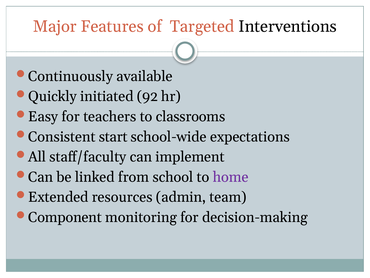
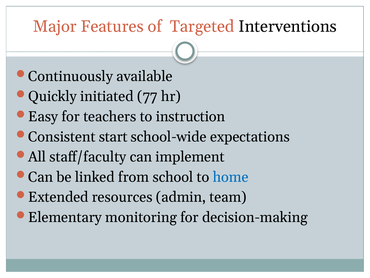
92: 92 -> 77 (147, 96)
classrooms: classrooms -> instruction (191, 116)
home colour: purple -> blue (231, 177)
Component: Component -> Elementary (65, 217)
